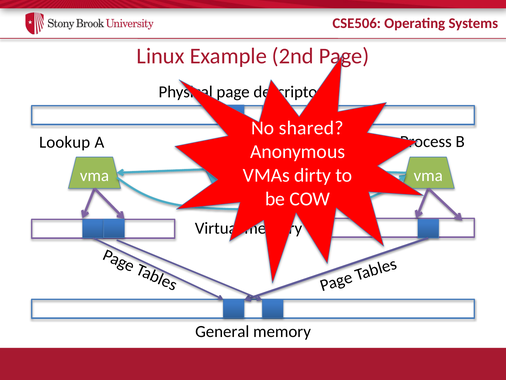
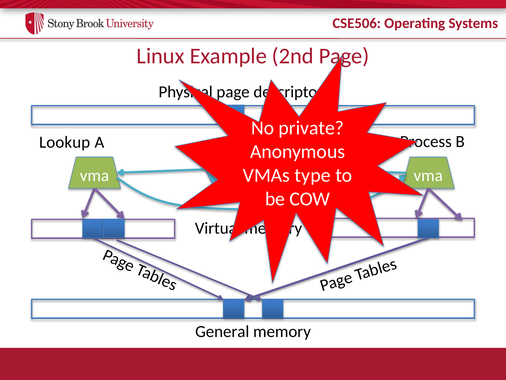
shared: shared -> private (311, 128)
dirty: dirty -> type (313, 175)
